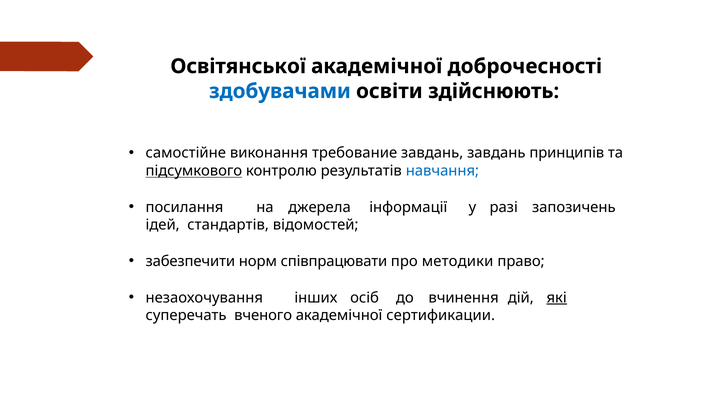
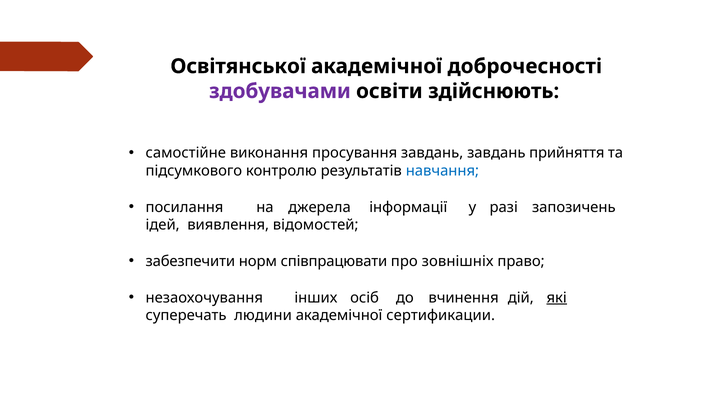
здобувачами colour: blue -> purple (280, 91)
требование: требование -> просування (355, 153)
принципів: принципів -> прийняття (567, 153)
підсумкового underline: present -> none (194, 171)
стандартів: стандартів -> виявлення (228, 225)
методики: методики -> зовнішніх (458, 262)
вченого: вченого -> людини (263, 316)
